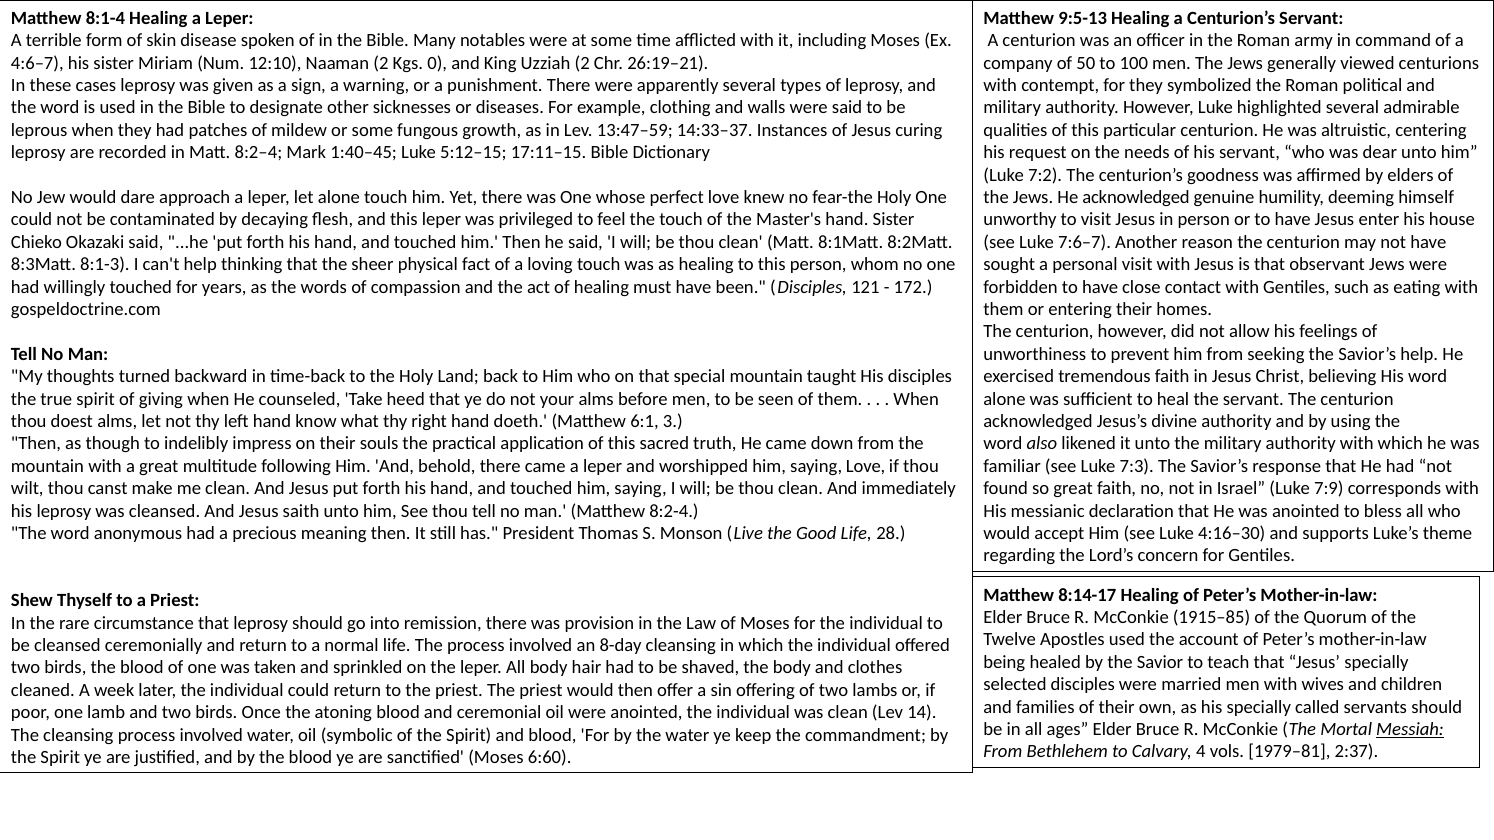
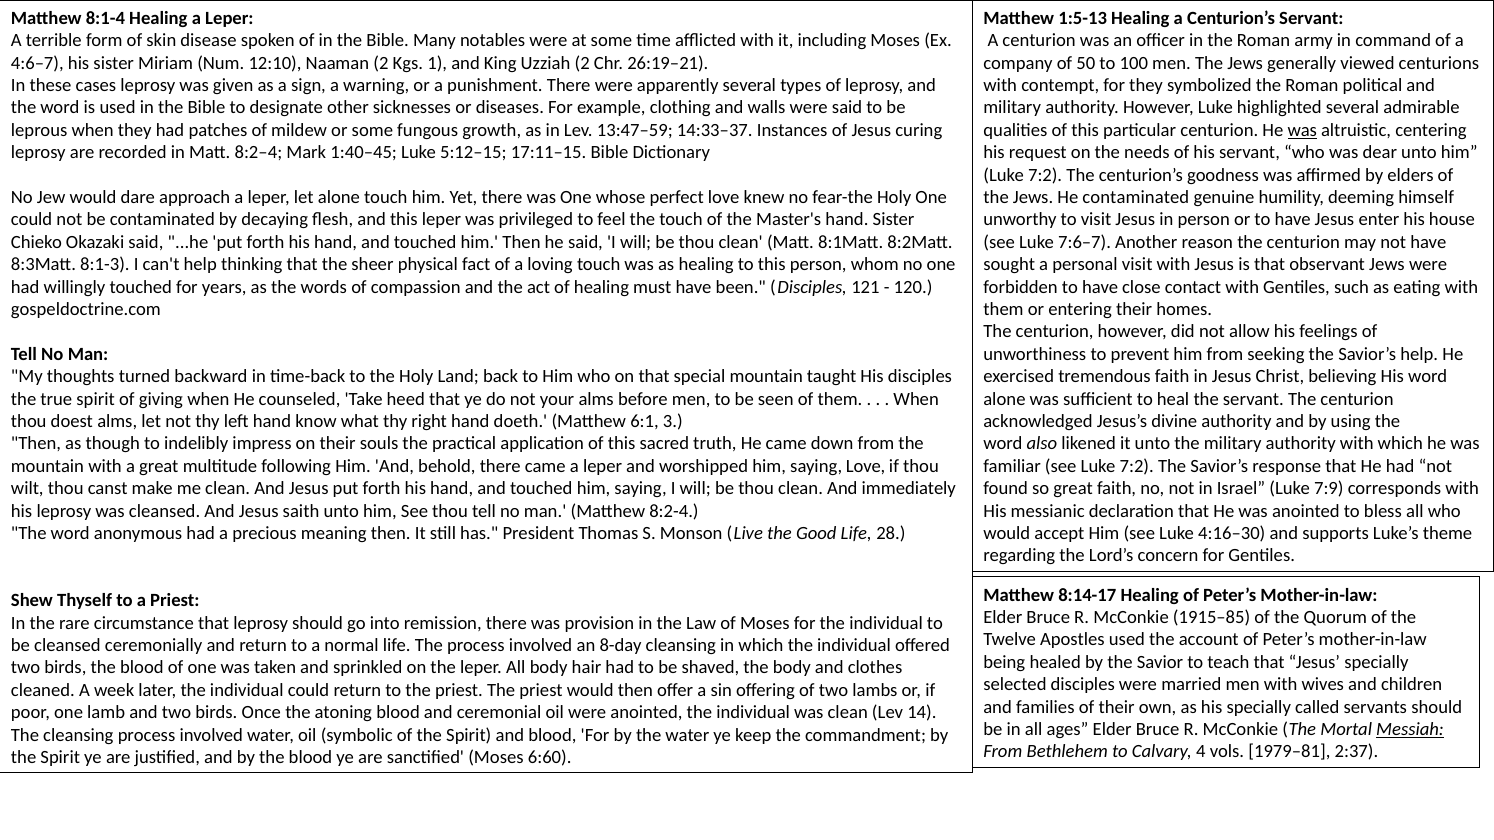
9:5-13: 9:5-13 -> 1:5-13 (1083, 18)
0: 0 -> 1 (437, 63)
was underline: none -> present (1302, 130)
He acknowledged: acknowledged -> contaminated (1136, 197)
172: 172 -> 120 (913, 287)
see Luke 7:3: 7:3 -> 7:2 (1137, 466)
